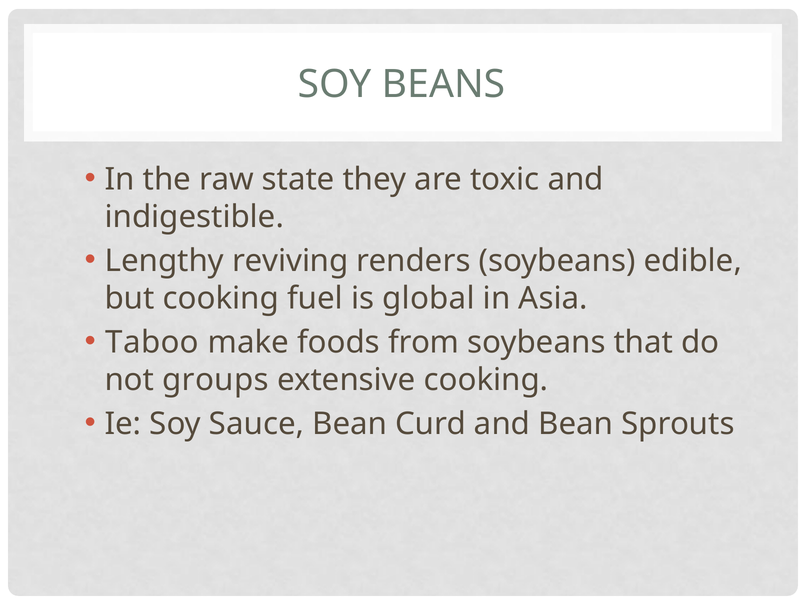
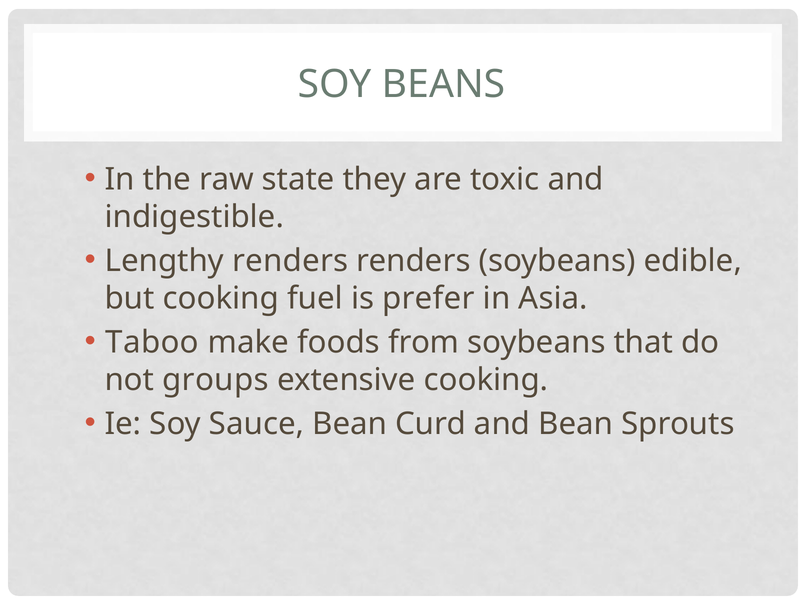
Lengthy reviving: reviving -> renders (290, 261)
global: global -> prefer (428, 299)
